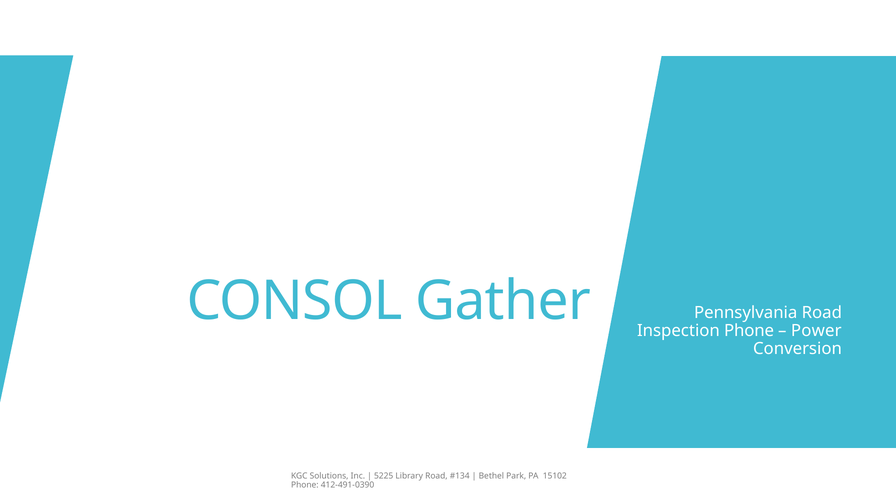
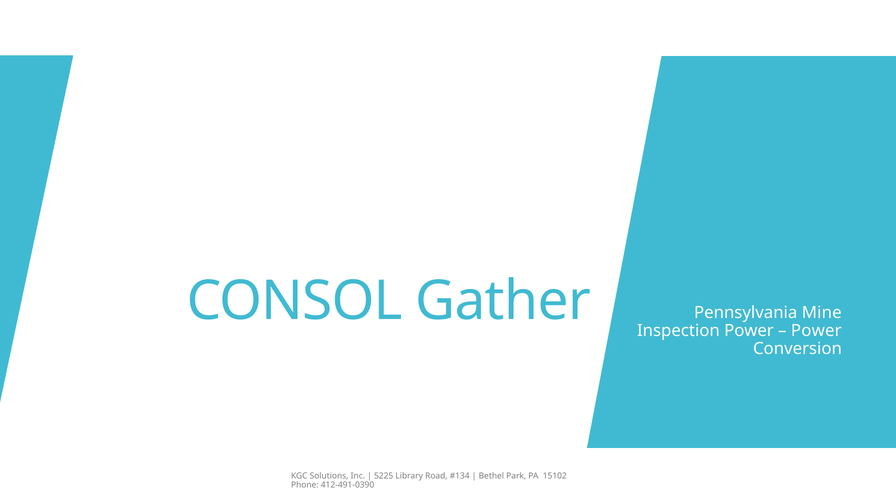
Pennsylvania Road: Road -> Mine (822, 313)
Inspection Phone: Phone -> Power (749, 331)
